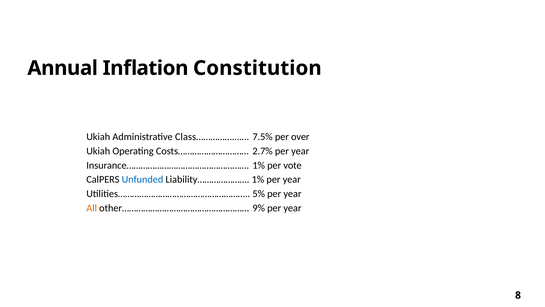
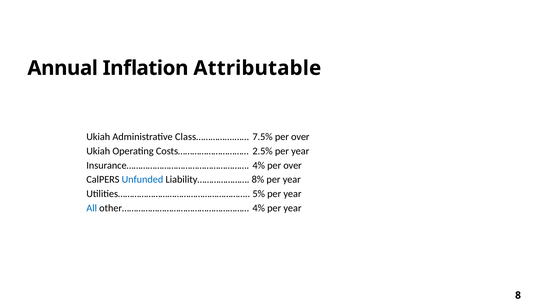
Constitution: Constitution -> Attributable (257, 68)
2.7%: 2.7% -> 2.5% (263, 151)
Insurance…………………………………………… 1%: 1% -> 4% (259, 165)
vote: vote -> over (293, 165)
Liability………………… 1%: 1% -> 8% (258, 179)
All colour: orange -> blue (92, 208)
other……………………………………………… 9%: 9% -> 4% (259, 208)
